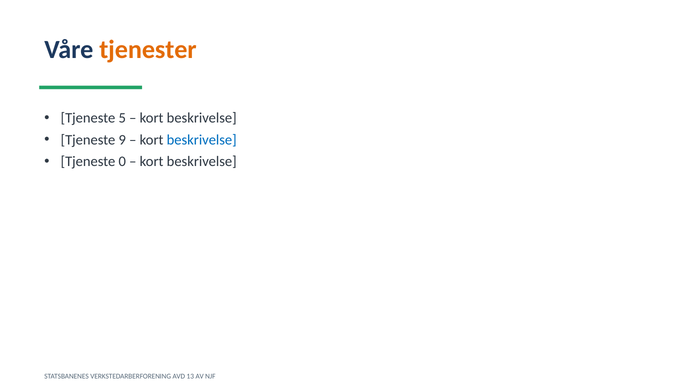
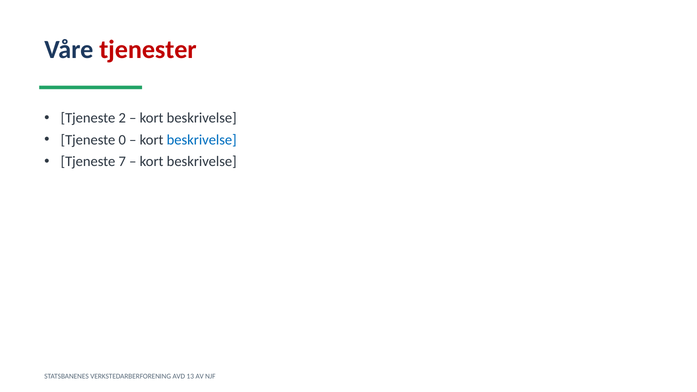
tjenester colour: orange -> red (148, 50)
5: 5 -> 2 (122, 118)
9: 9 -> 0 (122, 140)
0: 0 -> 7 (122, 162)
